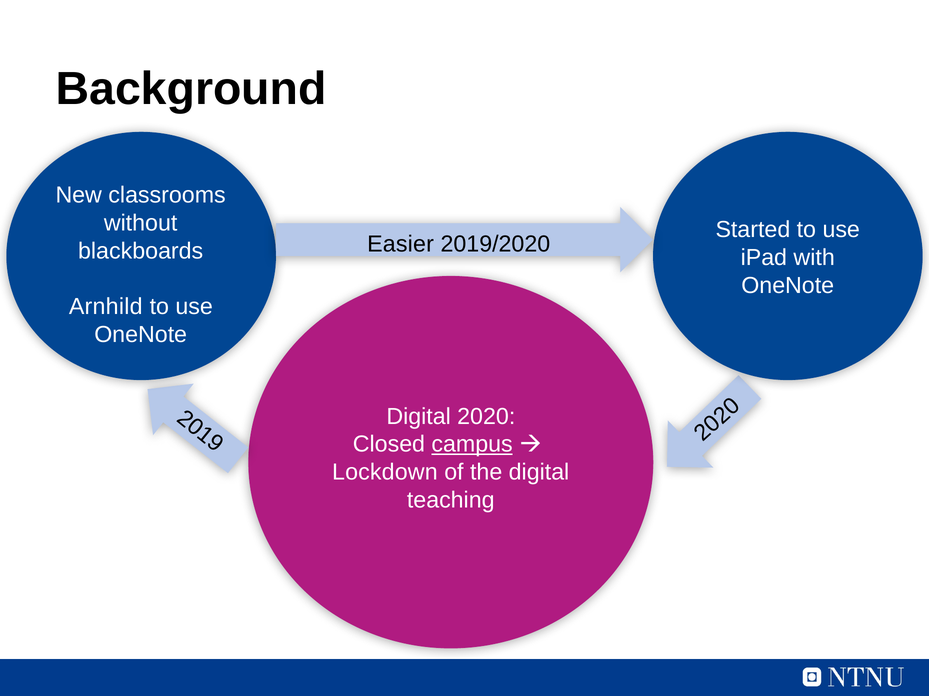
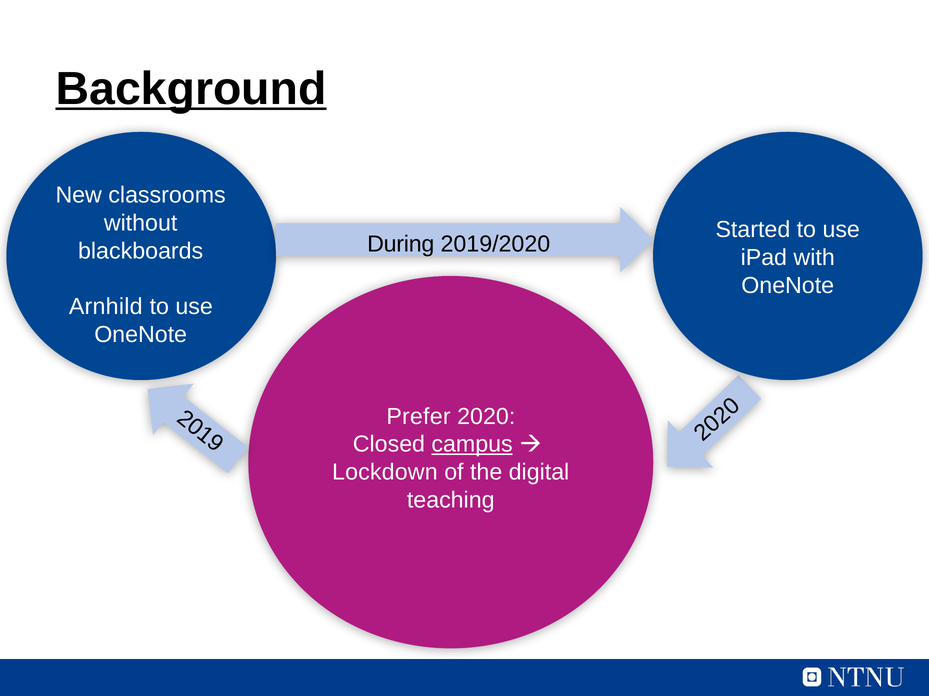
Background underline: none -> present (191, 89)
Easier: Easier -> During (401, 245)
Digital: Digital -> Prefer (418, 417)
